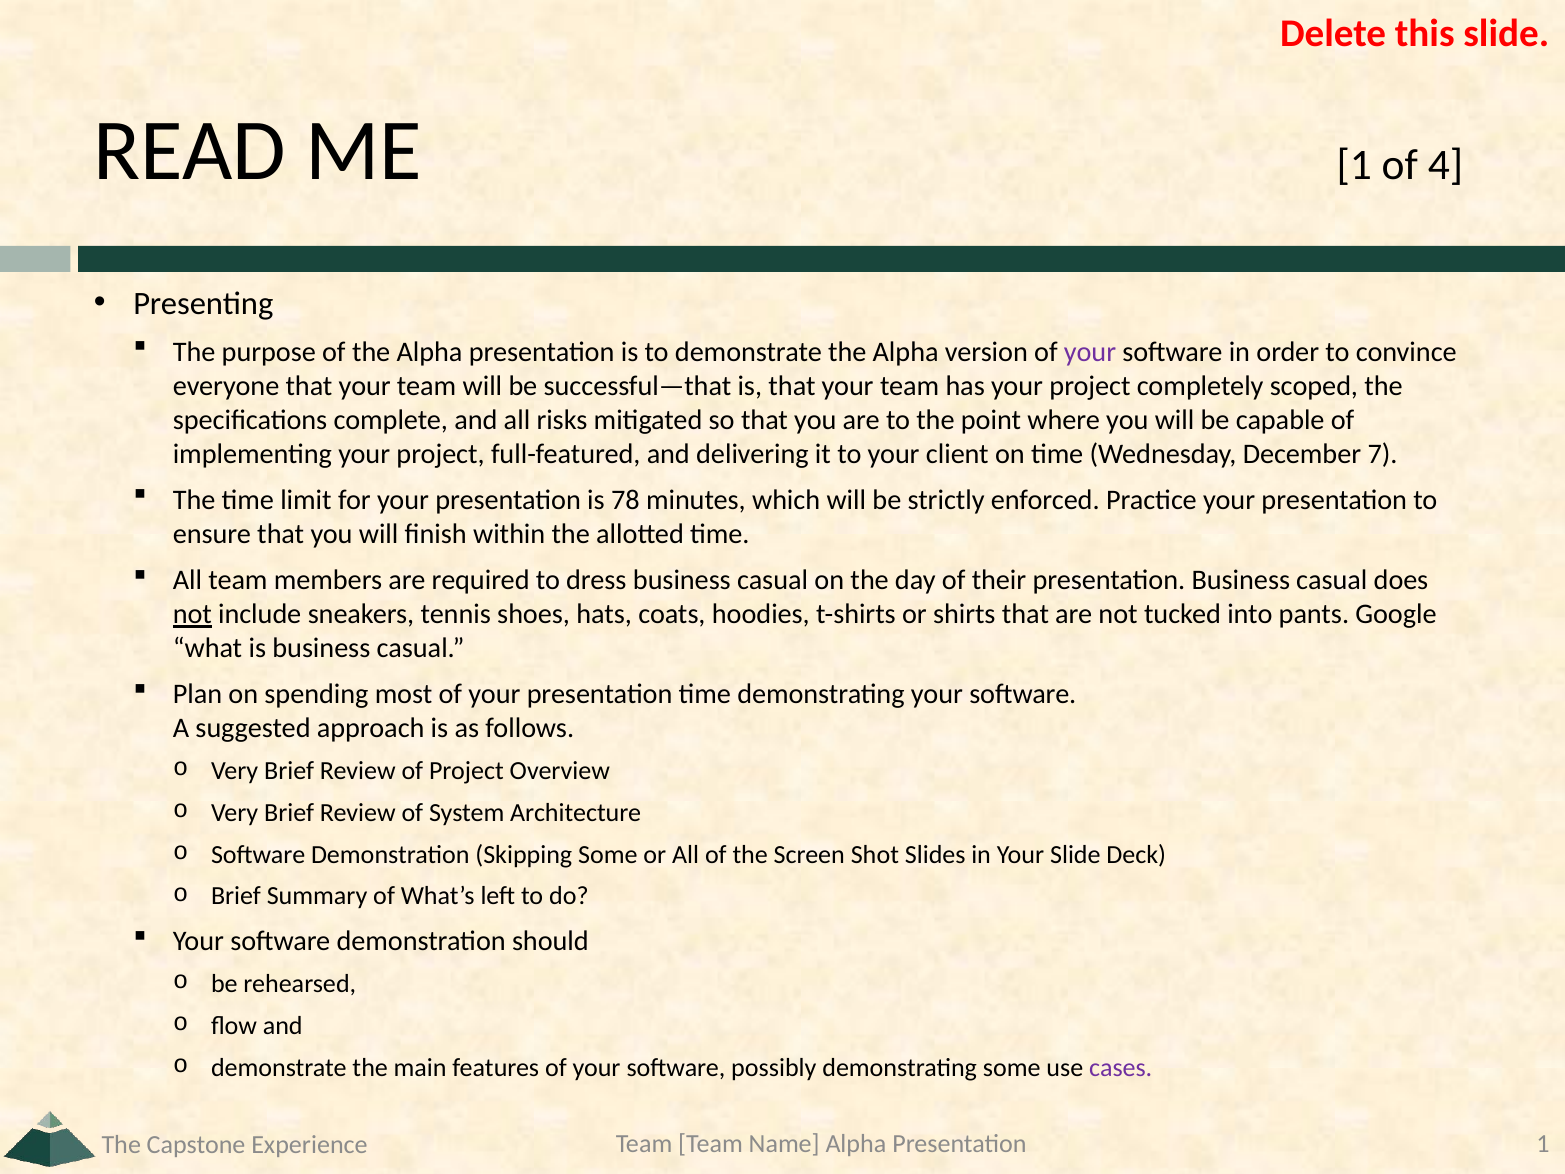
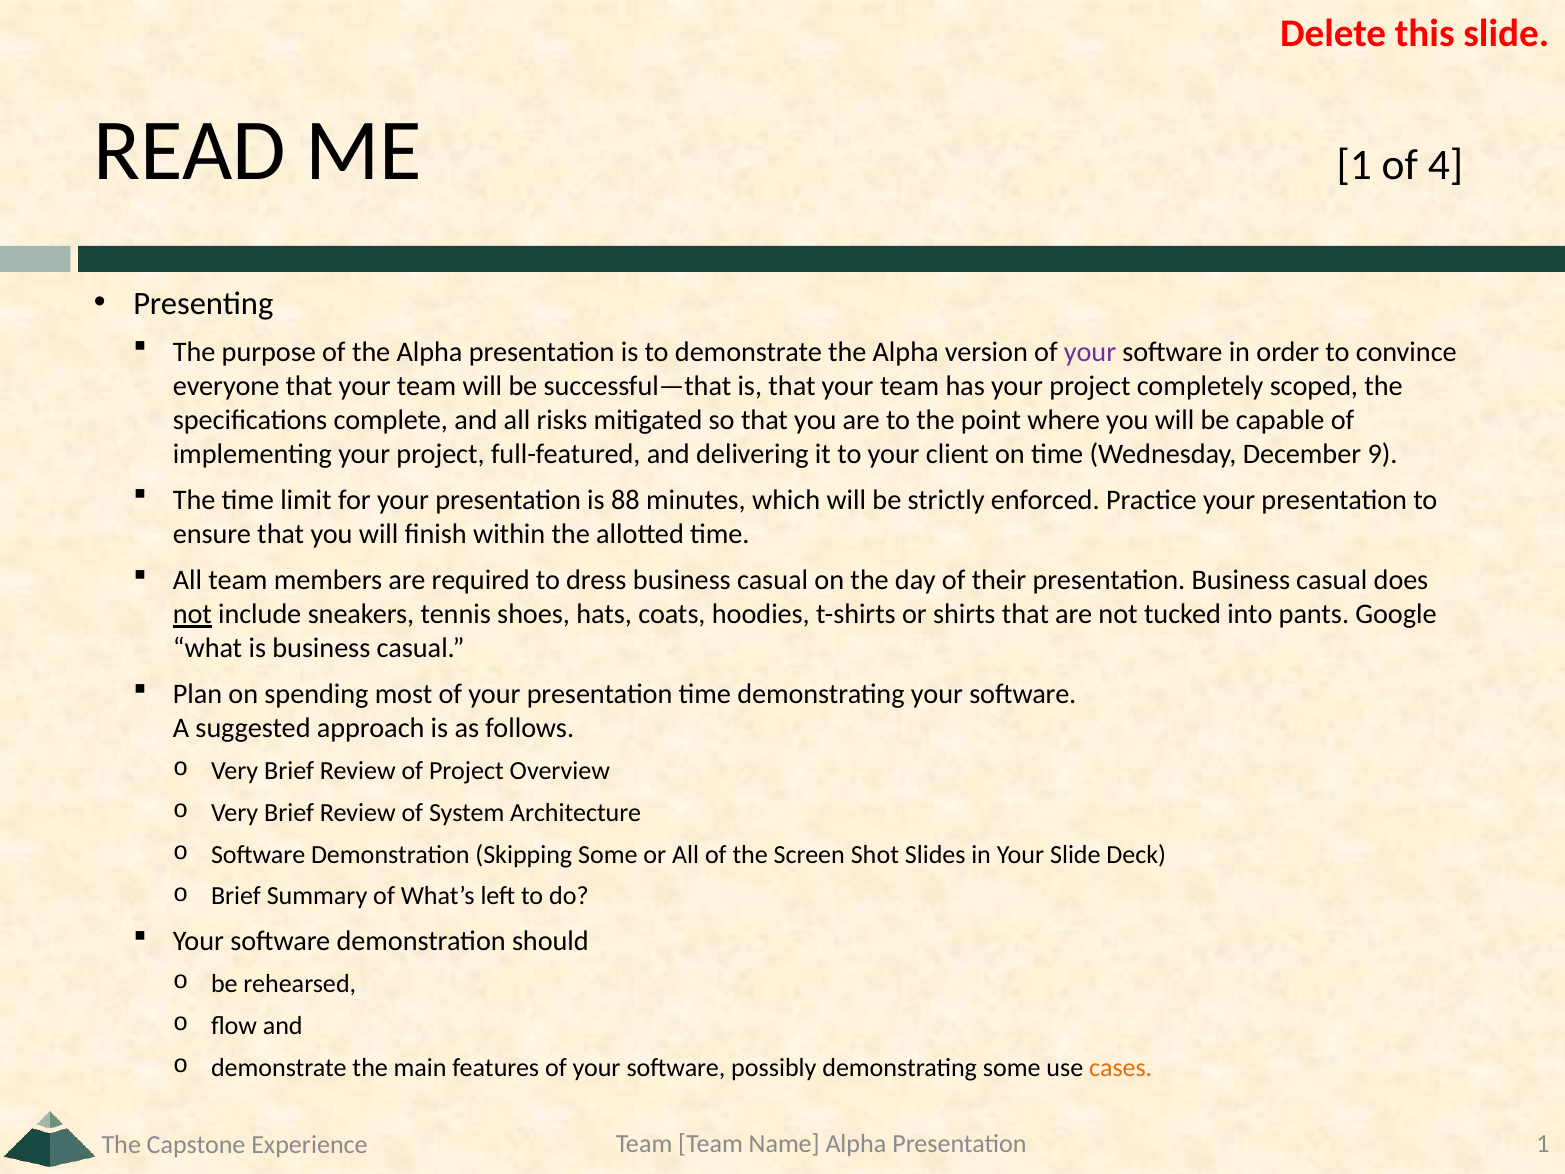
7: 7 -> 9 (1382, 454)
78: 78 -> 88 (625, 500)
cases colour: purple -> orange (1121, 1067)
